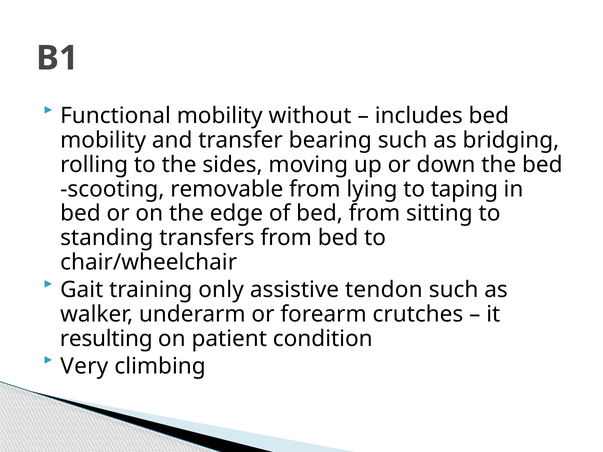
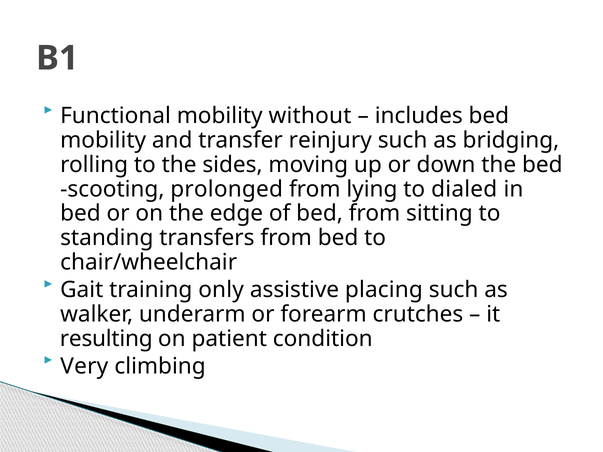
bearing: bearing -> reinjury (330, 140)
removable: removable -> prolonged (227, 189)
taping: taping -> dialed (464, 189)
tendon: tendon -> placing (384, 290)
